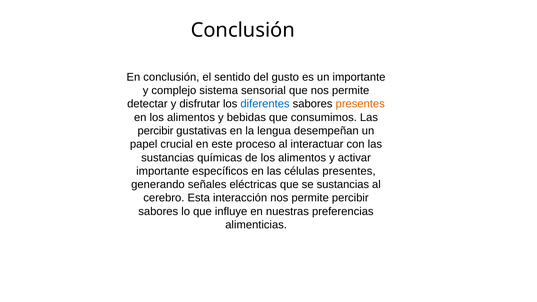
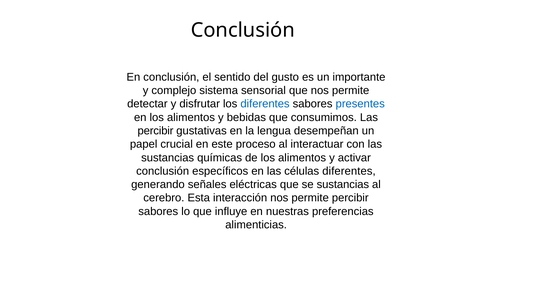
presentes colour: orange -> blue (360, 104)
importante: importante -> conclusión (163, 171)
células presentes: presentes -> diferentes (349, 171)
